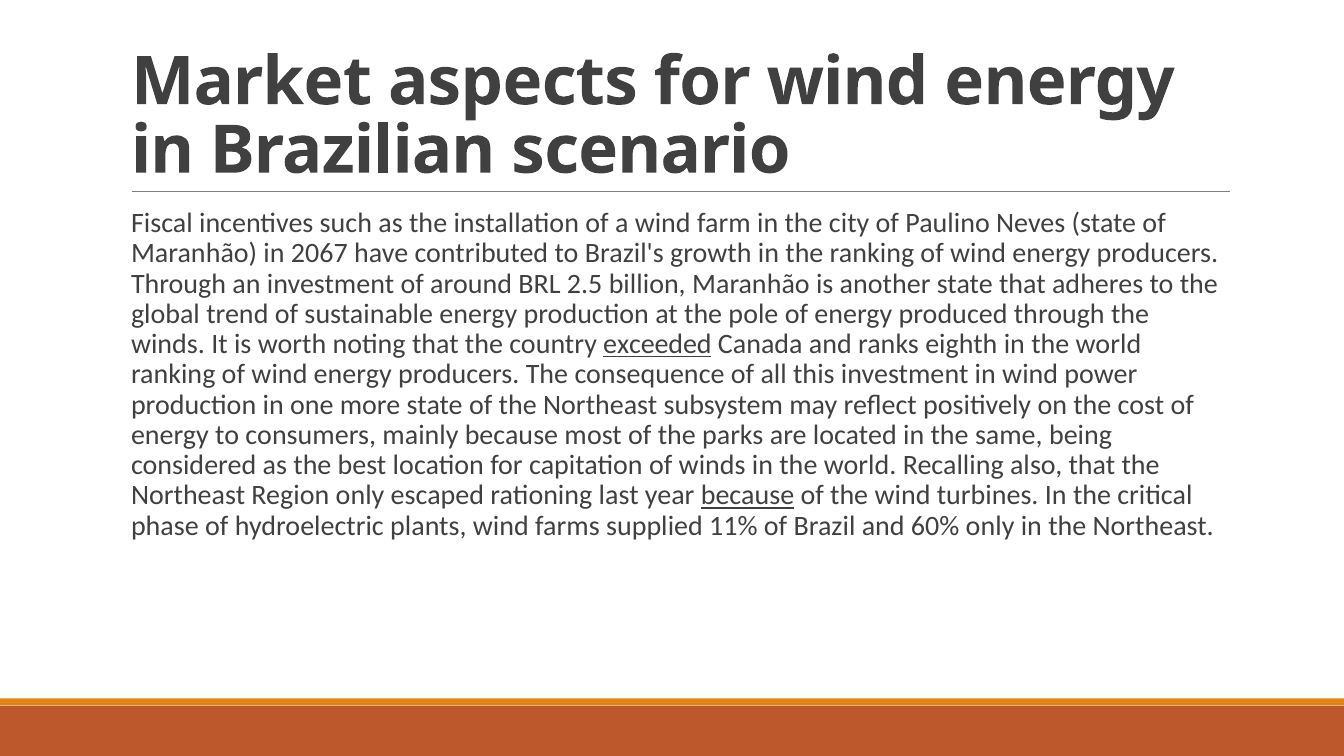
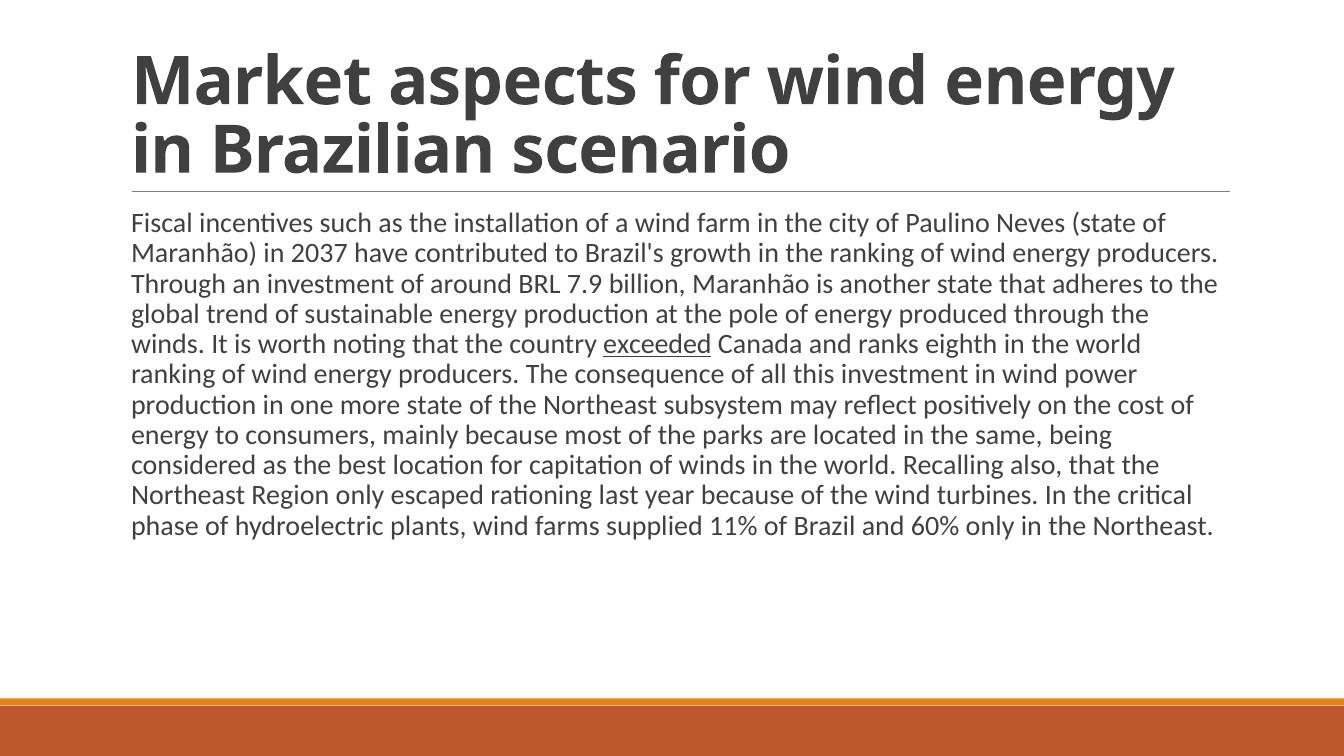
2067: 2067 -> 2037 (319, 254)
2.5: 2.5 -> 7.9 (585, 284)
because underline: present -> none (747, 496)
